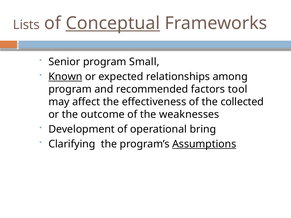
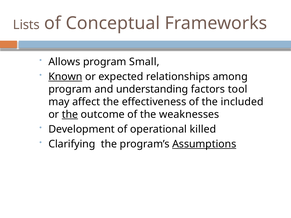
Conceptual underline: present -> none (113, 23)
Senior: Senior -> Allows (64, 62)
recommended: recommended -> understanding (152, 89)
collected: collected -> included (242, 102)
the underline: none -> present (70, 114)
bring: bring -> killed (203, 129)
